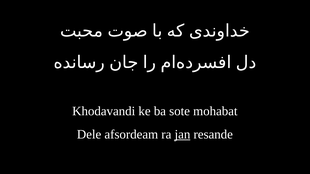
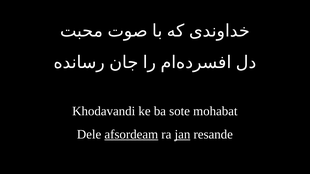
afsordeam underline: none -> present (131, 135)
